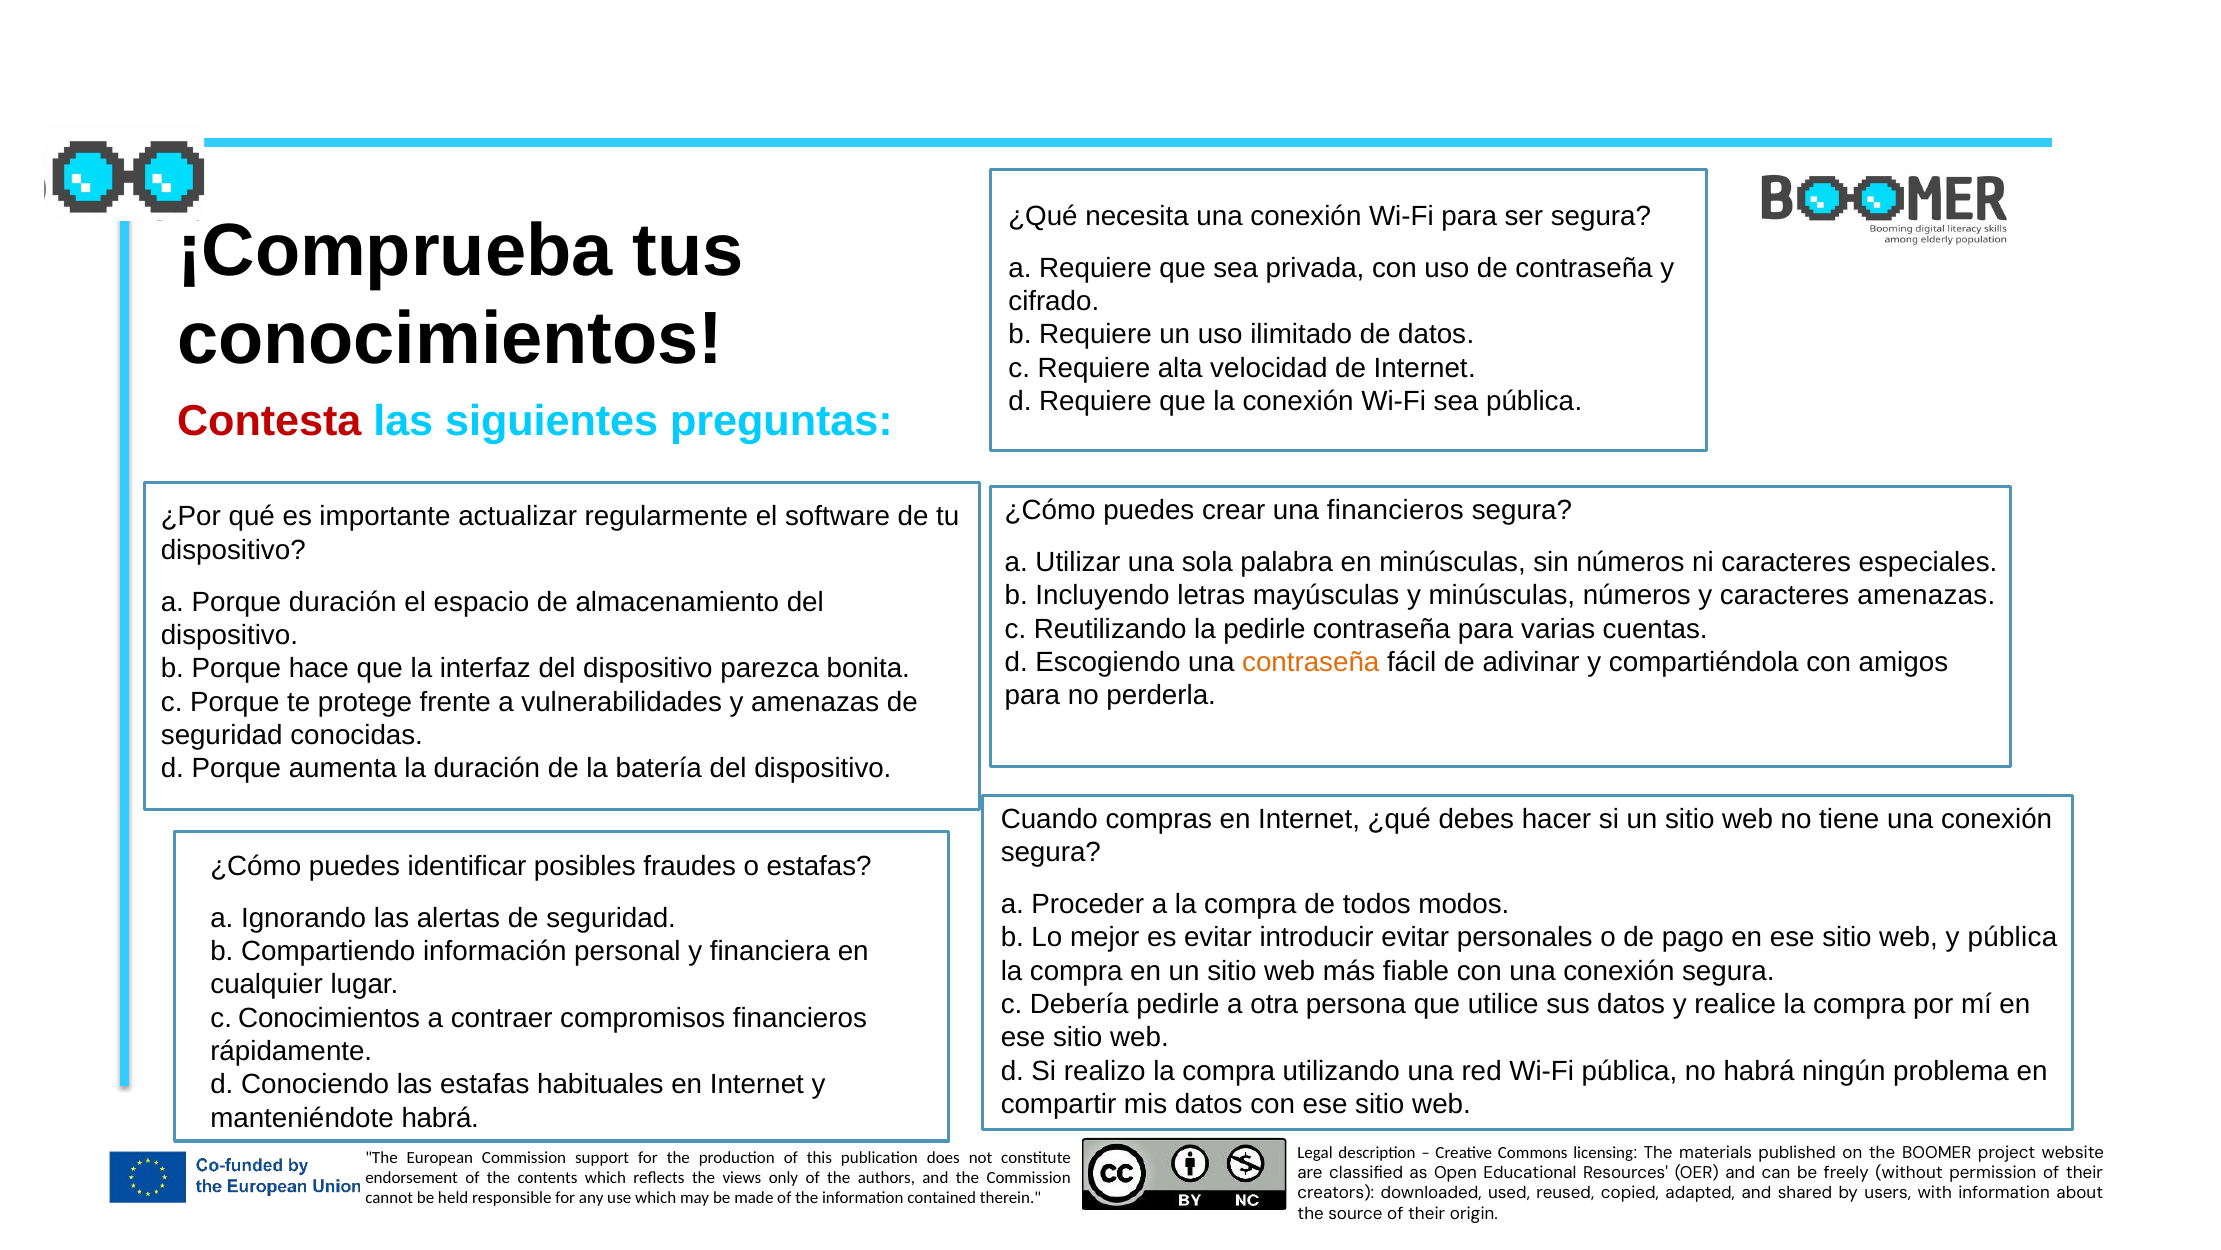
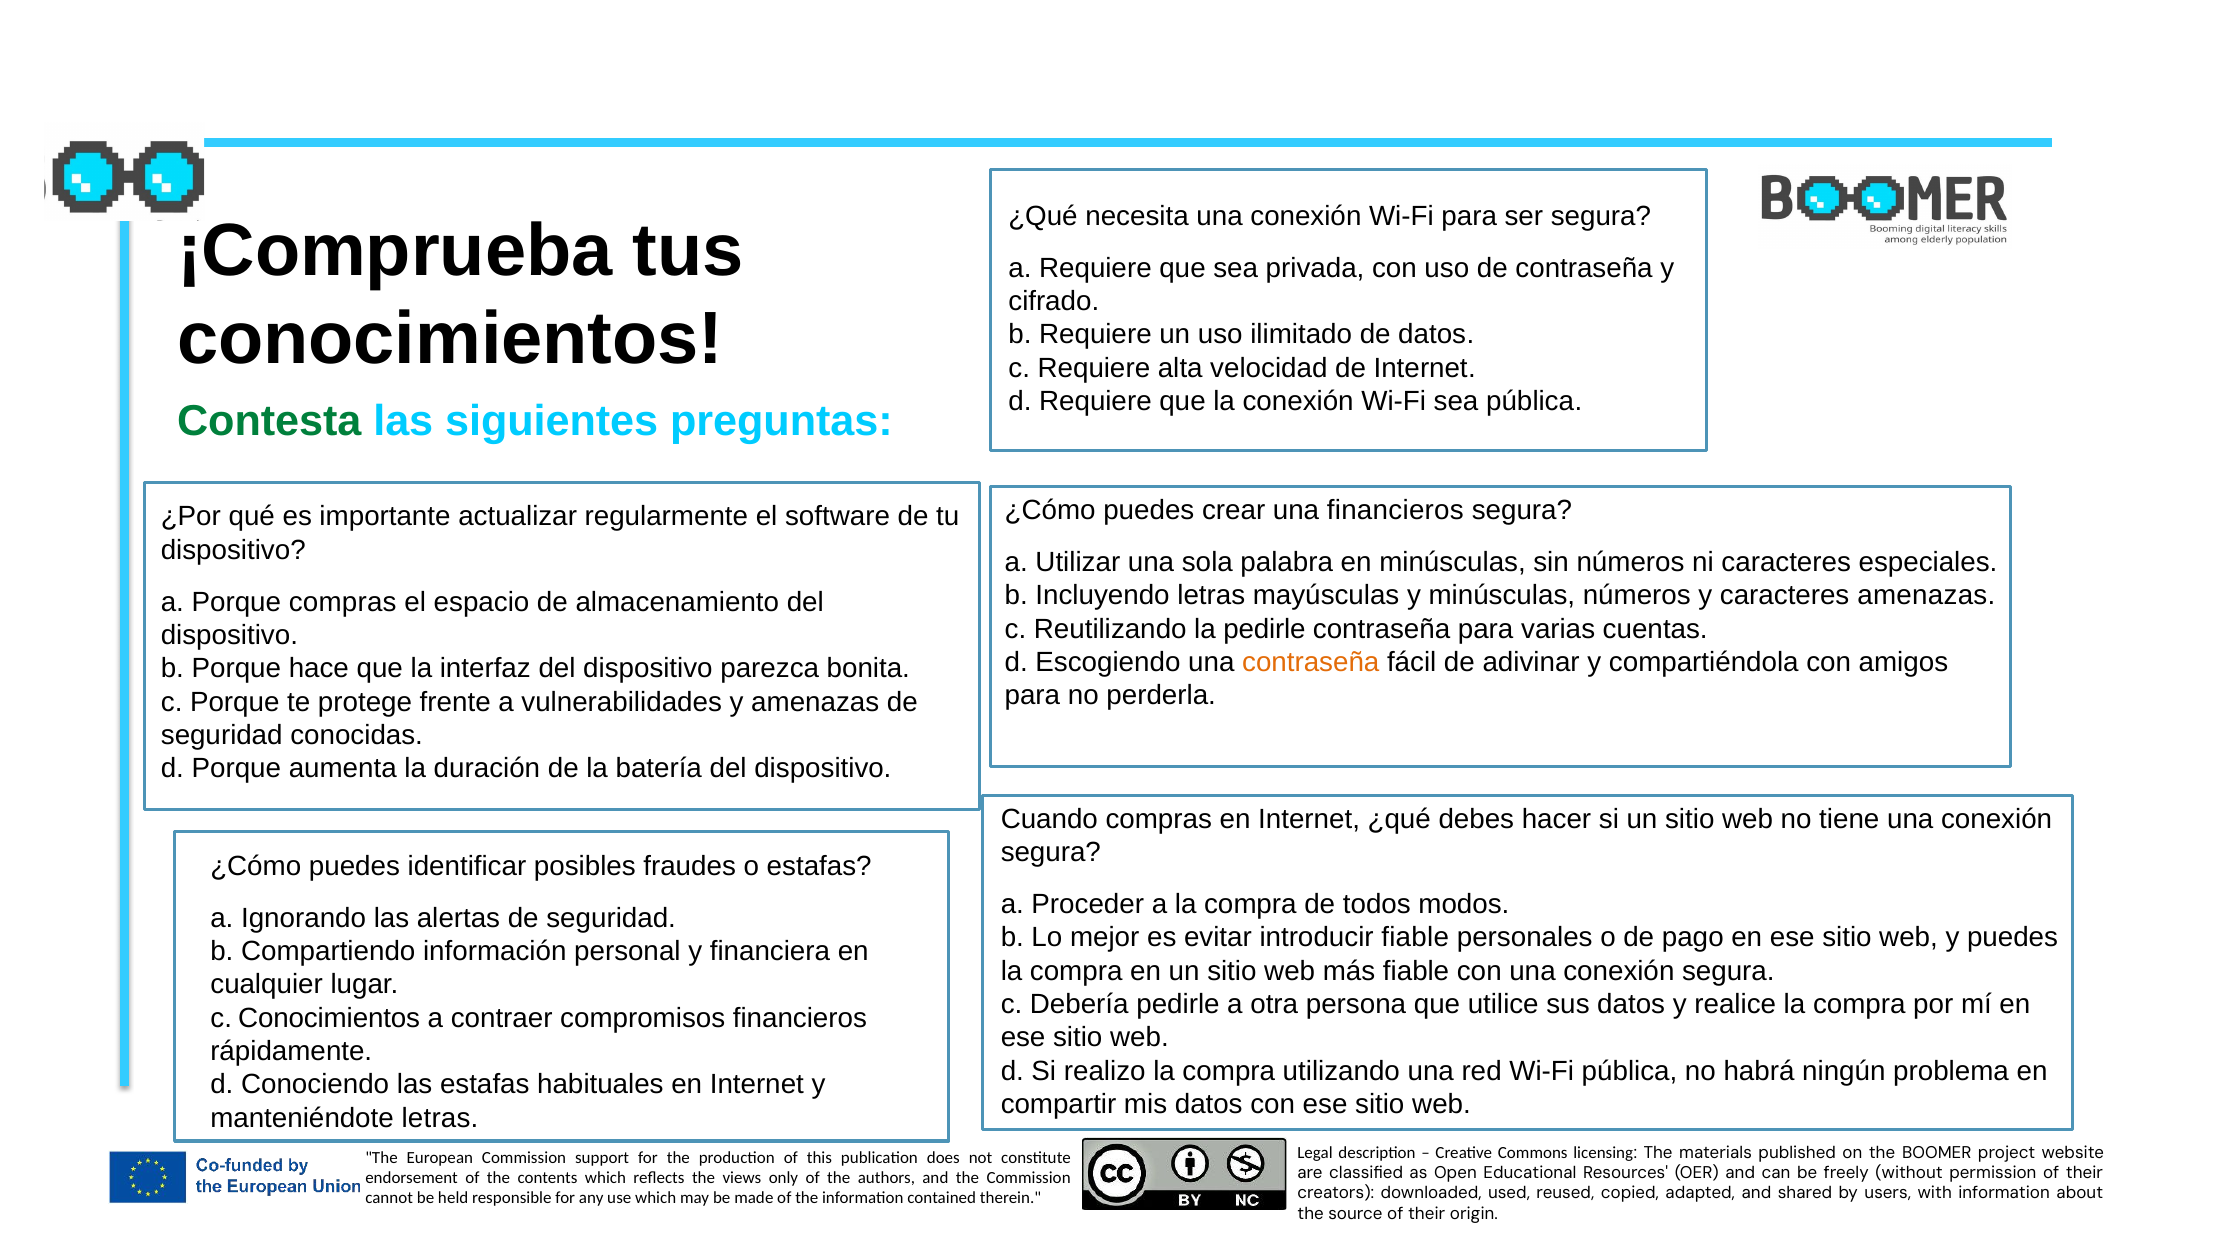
Contesta colour: red -> green (269, 421)
Porque duración: duración -> compras (343, 602)
introducir evitar: evitar -> fiable (1415, 937)
y pública: pública -> puedes (2013, 937)
manteniéndote habrá: habrá -> letras (440, 1117)
